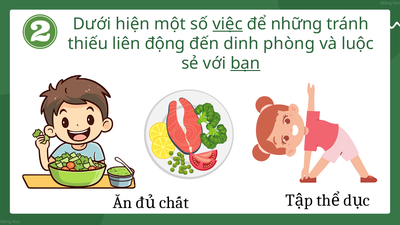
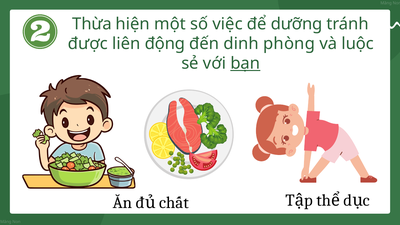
Dưới: Dưới -> Thừa (92, 24)
việc underline: present -> none (228, 24)
những: những -> dưỡng (297, 24)
thiếu: thiếu -> được (88, 44)
